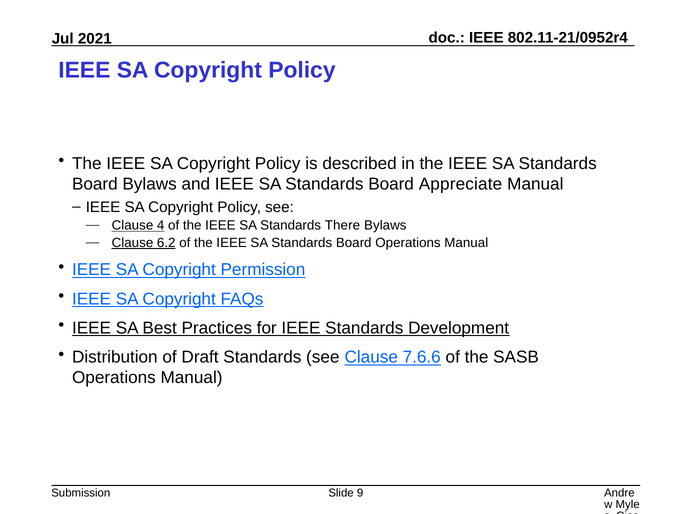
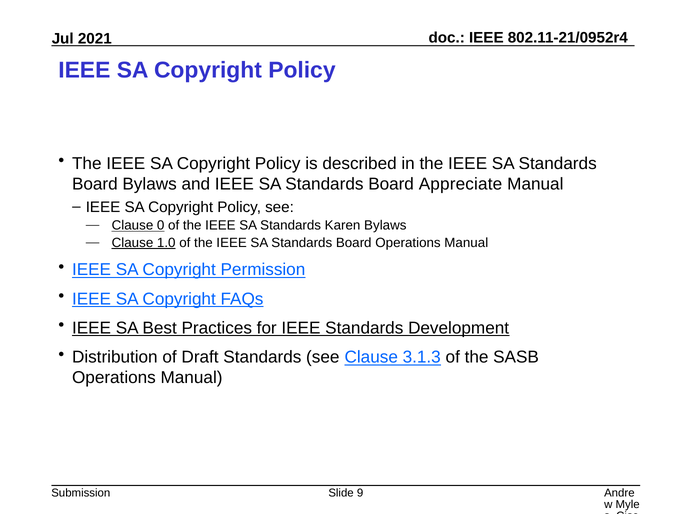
4: 4 -> 0 (161, 226)
There: There -> Karen (343, 226)
6.2: 6.2 -> 1.0 (166, 243)
7.6.6: 7.6.6 -> 3.1.3 (422, 358)
